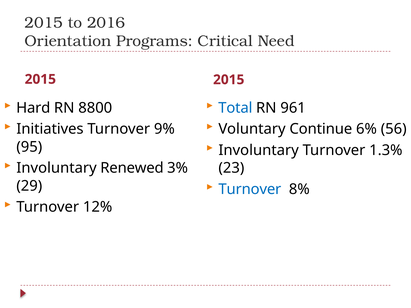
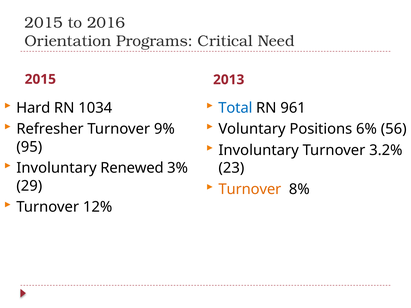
2015 2015: 2015 -> 2013 (229, 80)
8800: 8800 -> 1034 (95, 108)
Initiatives: Initiatives -> Refresher (50, 129)
Continue: Continue -> Positions (321, 129)
1.3%: 1.3% -> 3.2% (386, 150)
Turnover colour: blue -> orange (250, 189)
